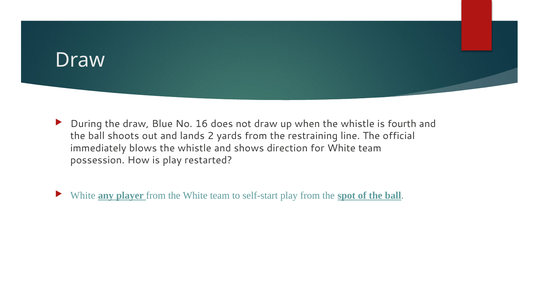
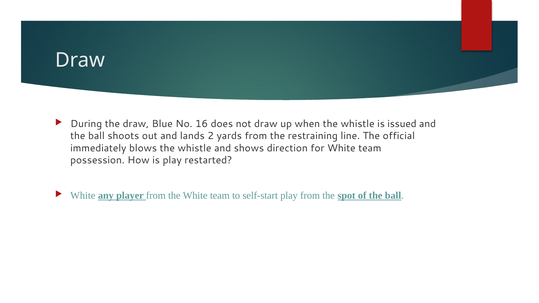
fourth: fourth -> issued (402, 124)
